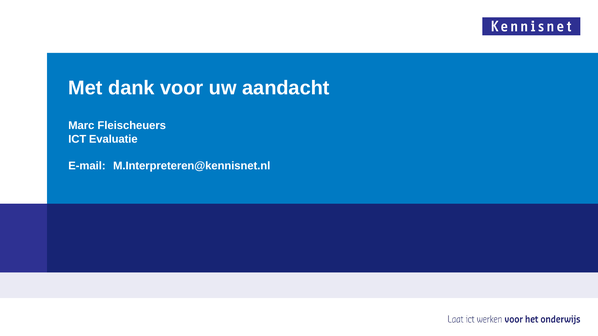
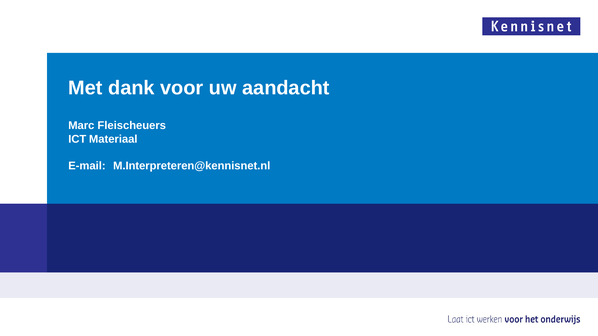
Evaluatie: Evaluatie -> Materiaal (113, 139)
